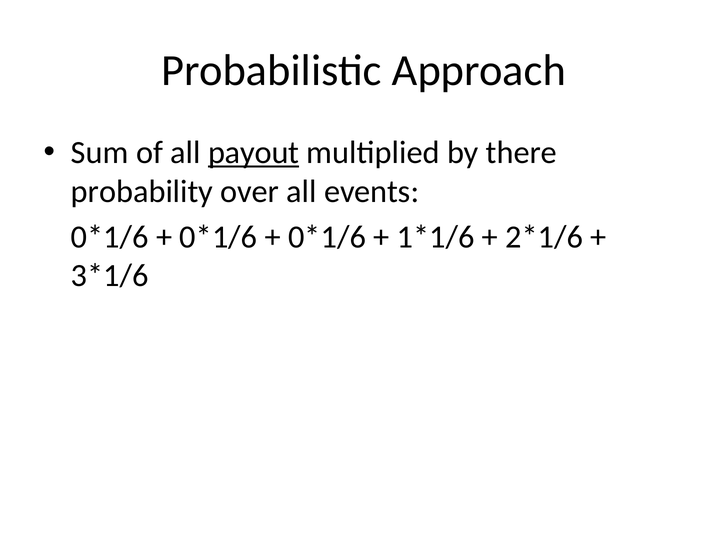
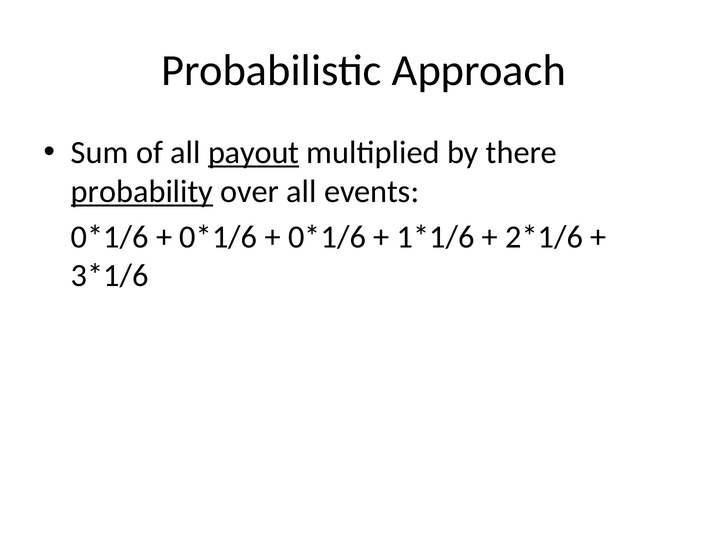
probability underline: none -> present (142, 192)
